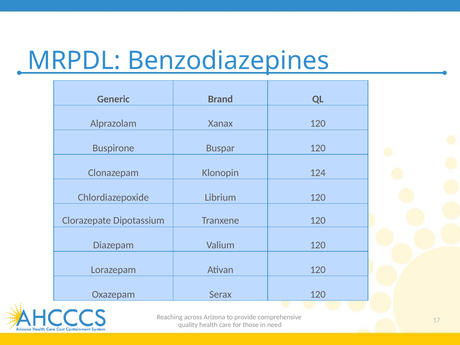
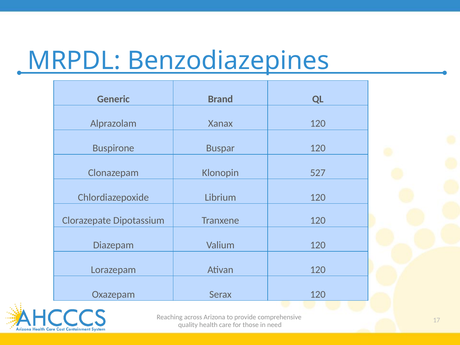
124: 124 -> 527 (318, 173)
